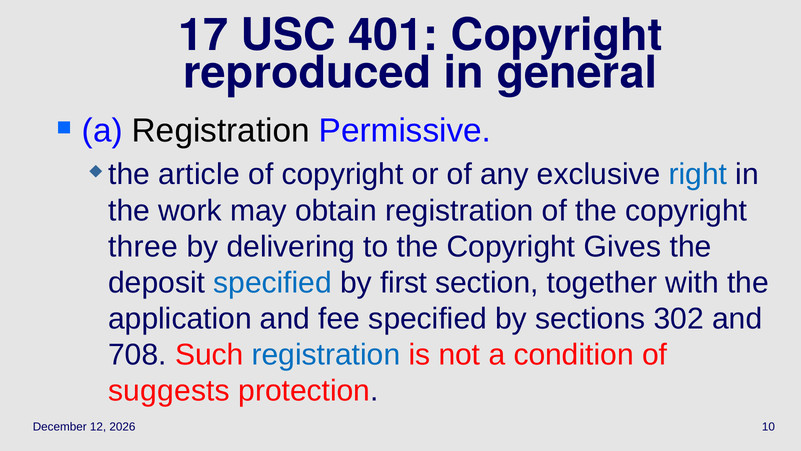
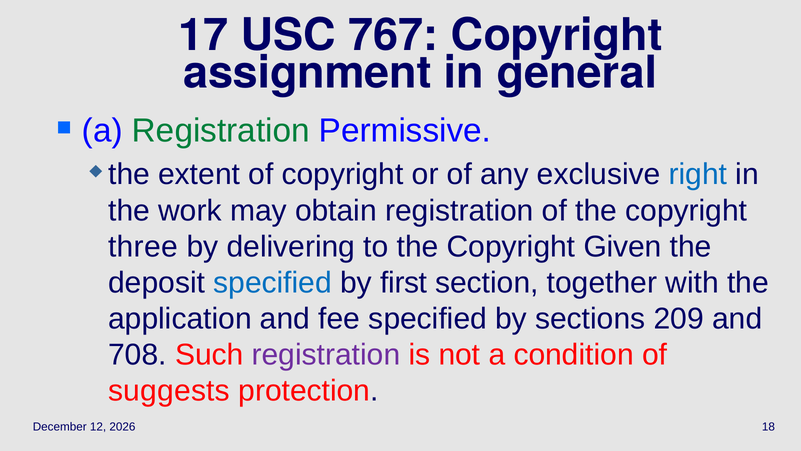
401: 401 -> 767 (393, 35)
reproduced: reproduced -> assignment (307, 73)
Registration colour: black -> green (221, 131)
article: article -> extent (199, 174)
Gives: Gives -> Given (623, 246)
302: 302 -> 209 (679, 319)
registration colour: blue -> purple (326, 355)
10: 10 -> 18 (768, 426)
